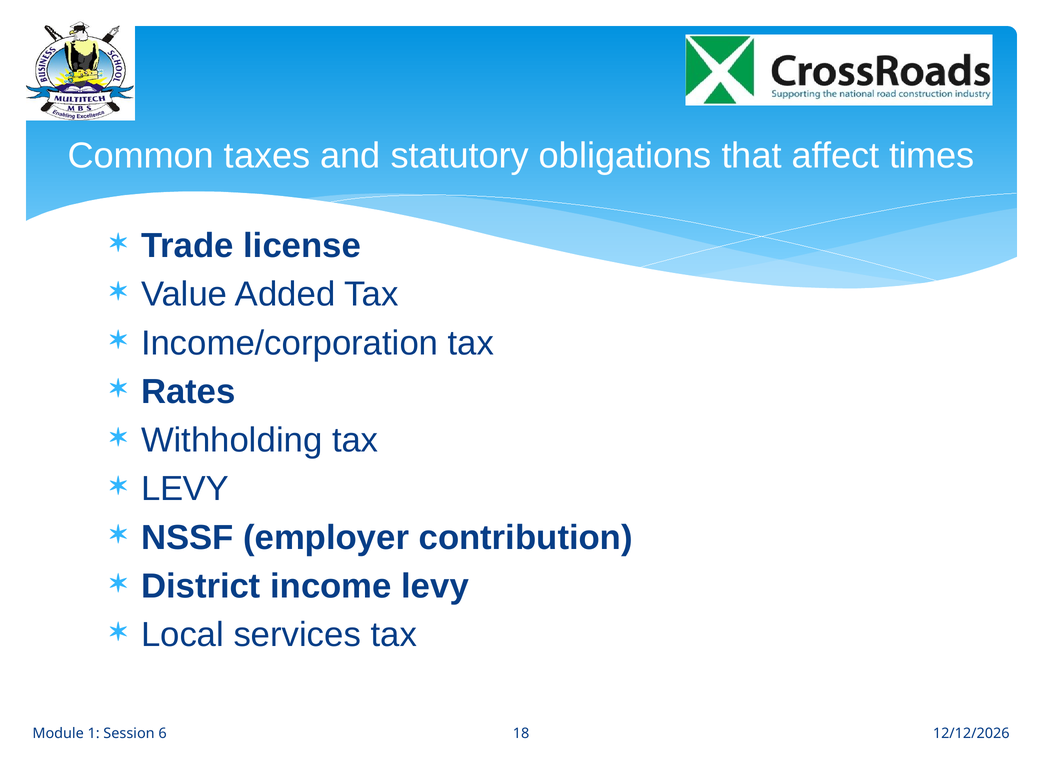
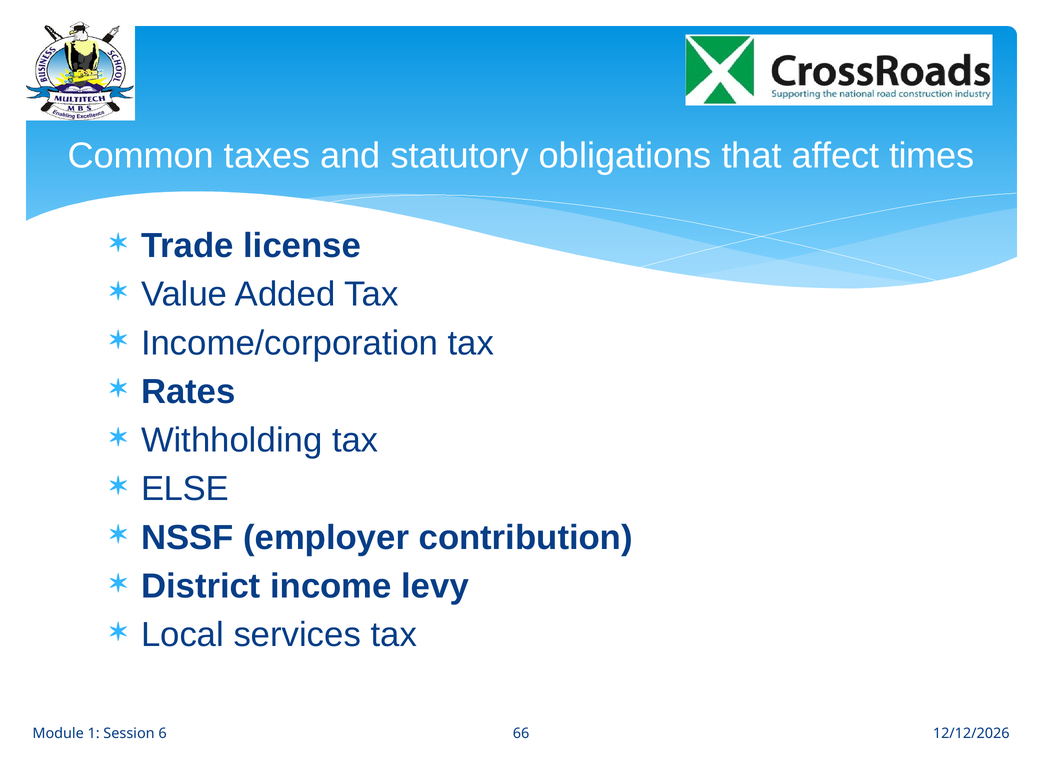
LEVY: LEVY -> ELSE (185, 489)
18: 18 -> 66 (521, 733)
